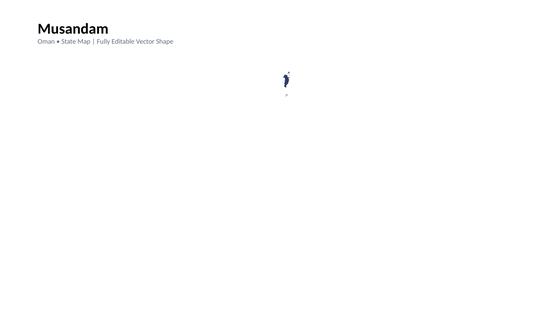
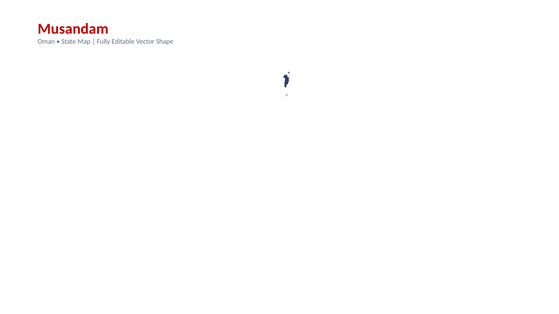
Musandam colour: black -> red (73, 29)
